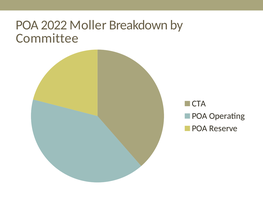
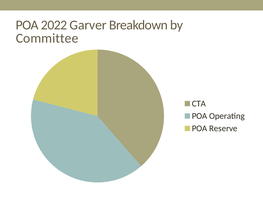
Moller: Moller -> Garver (88, 25)
